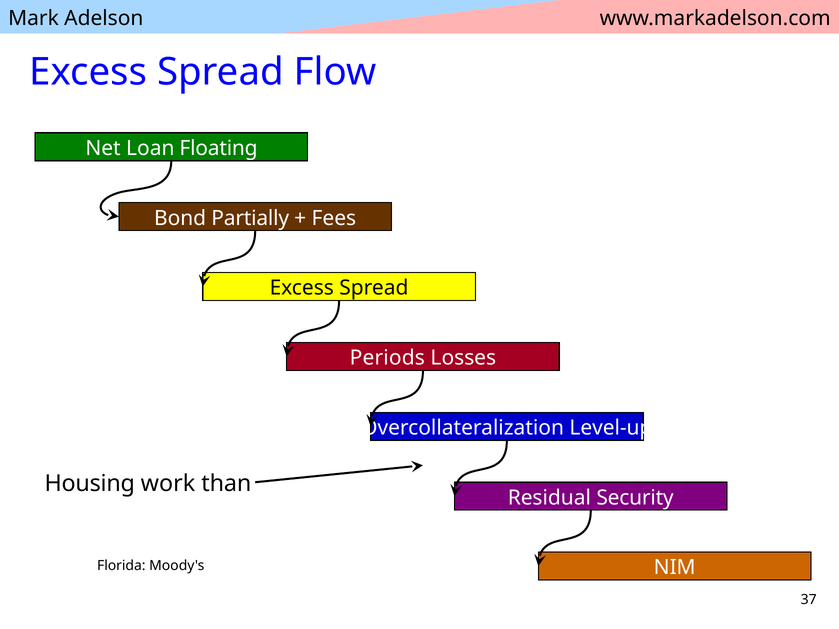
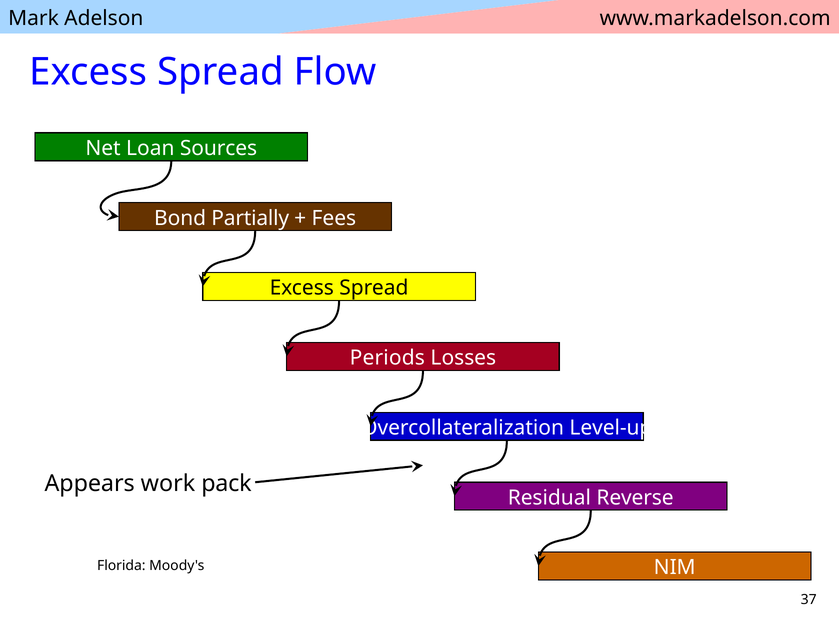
Floating: Floating -> Sources (218, 148)
Housing: Housing -> Appears (90, 484)
than: than -> pack (226, 484)
Security: Security -> Reverse (635, 498)
